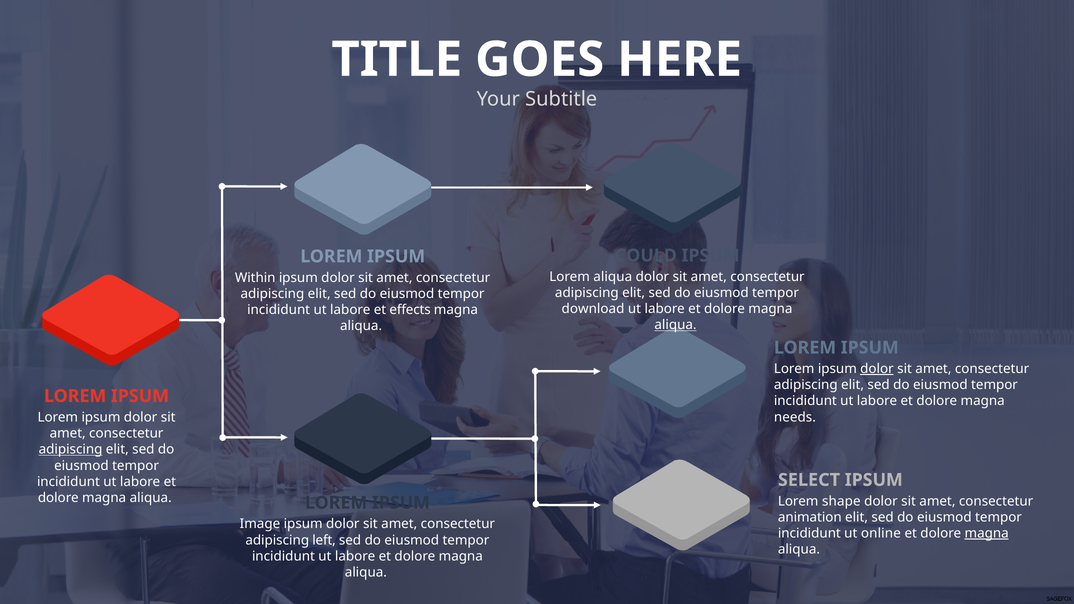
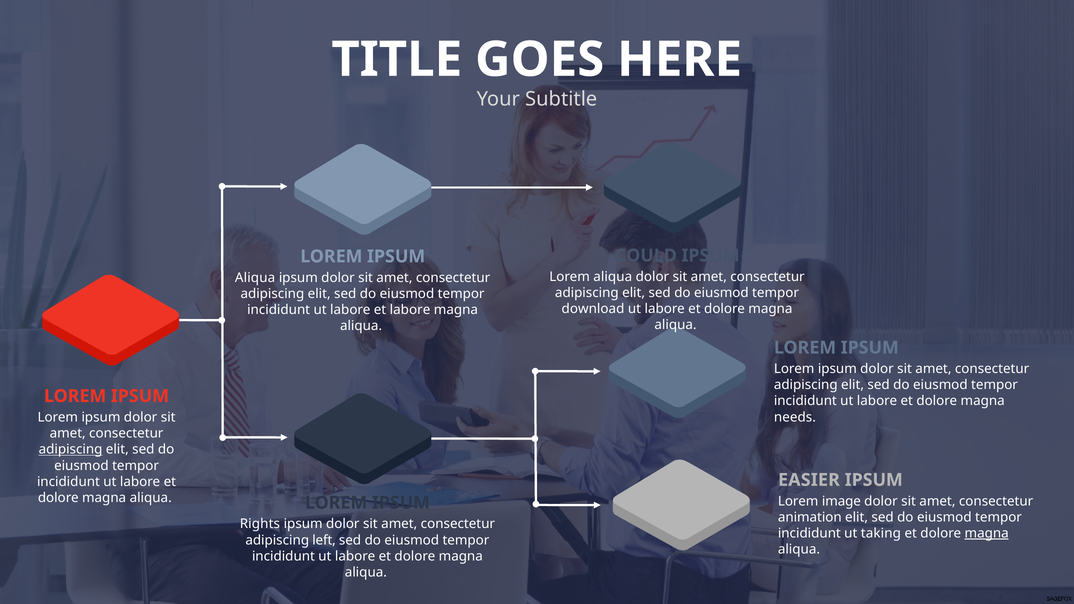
Within: Within -> Aliqua (255, 278)
et effects: effects -> labore (410, 310)
aliqua underline: present -> none (676, 325)
dolor underline: present -> none (877, 369)
SELECT: SELECT -> EASIER (809, 480)
shape: shape -> image (841, 501)
Image: Image -> Rights (260, 524)
online: online -> taking (881, 533)
